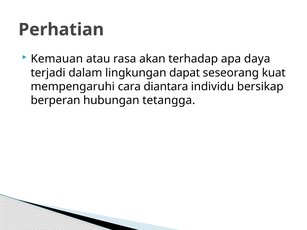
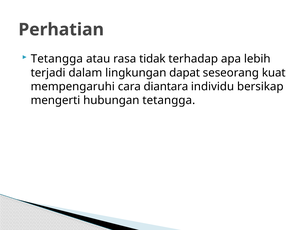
Kemauan: Kemauan -> Tetangga (57, 59)
akan: akan -> tidak (152, 59)
daya: daya -> lebih (257, 59)
berperan: berperan -> mengerti (55, 100)
